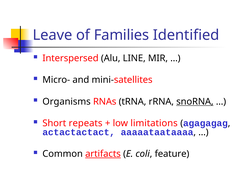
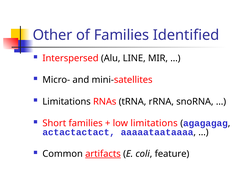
Leave: Leave -> Other (52, 35)
Organisms: Organisms -> Limitations (67, 102)
snoRNA underline: present -> none (195, 102)
Short repeats: repeats -> families (86, 123)
